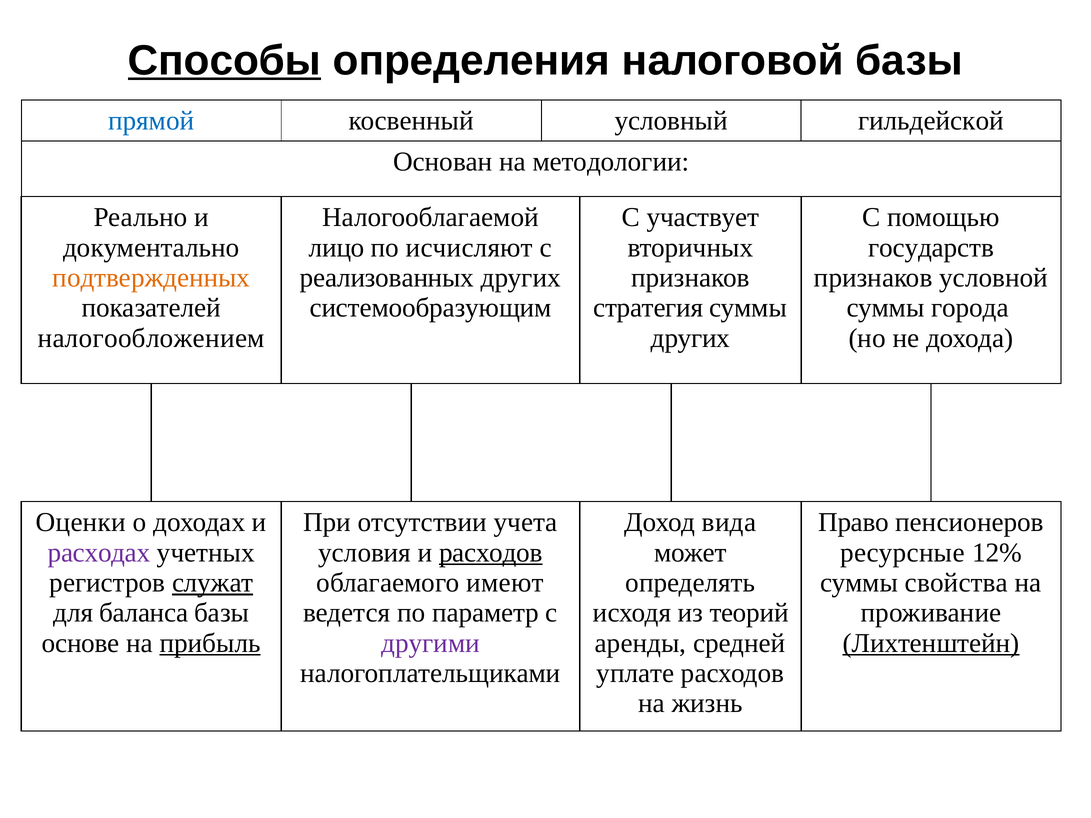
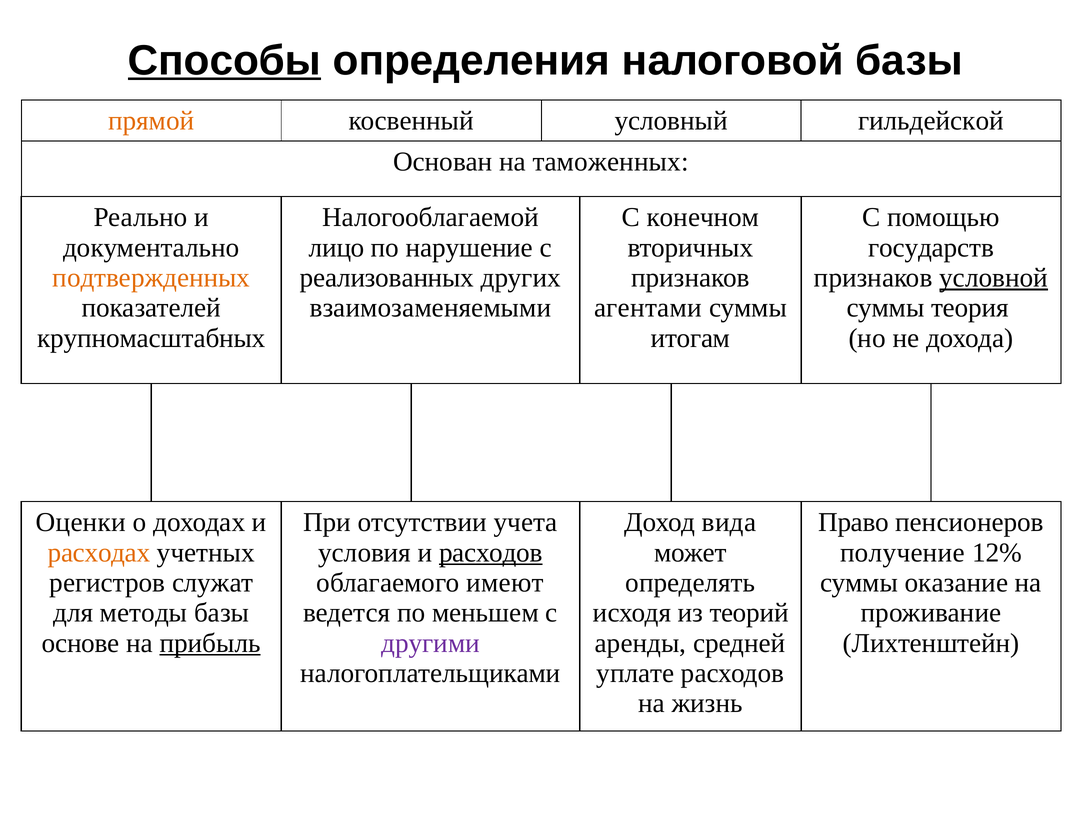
прямой colour: blue -> orange (151, 121)
методологии: методологии -> таможенных (611, 162)
участвует: участвует -> конечном (703, 217)
исчисляют: исчисляют -> нарушение (469, 248)
условной underline: none -> present (994, 278)
системообразующим: системообразующим -> взаимозаменяемыми (430, 308)
стратегия: стратегия -> агентами (648, 308)
города: города -> теория (970, 308)
налогообложением: налогообложением -> крупномасштабных (151, 338)
других: других -> итогам (691, 338)
расходах colour: purple -> orange (99, 553)
ресурсные: ресурсные -> получение (902, 553)
служат underline: present -> none (213, 583)
свойства: свойства -> оказание (956, 583)
баланса: баланса -> методы (144, 613)
параметр: параметр -> меньшем (485, 613)
Лихтенштейн underline: present -> none (931, 643)
